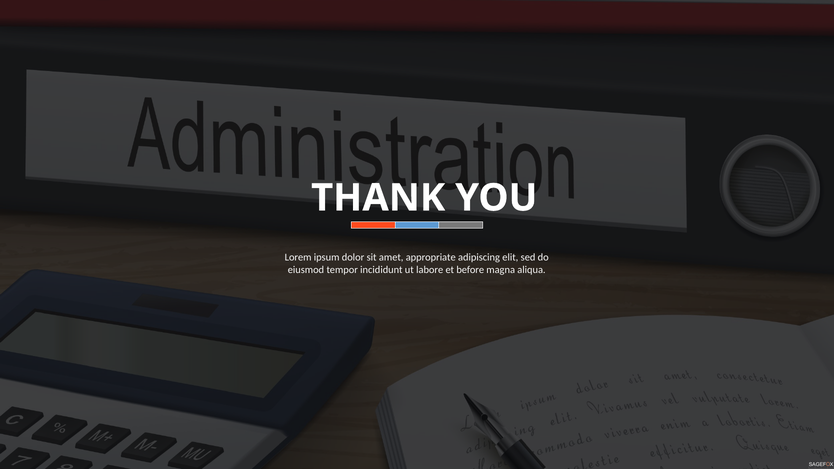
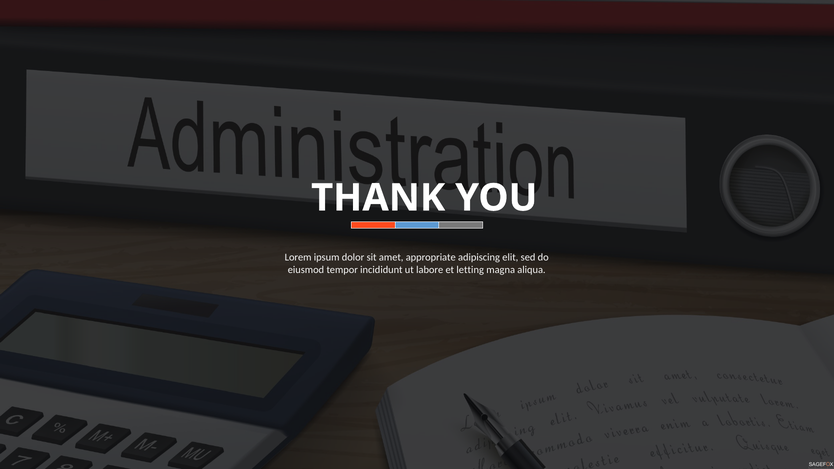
before: before -> letting (470, 270)
